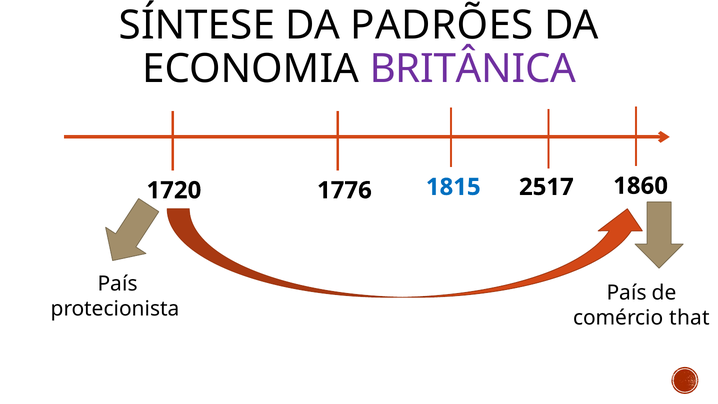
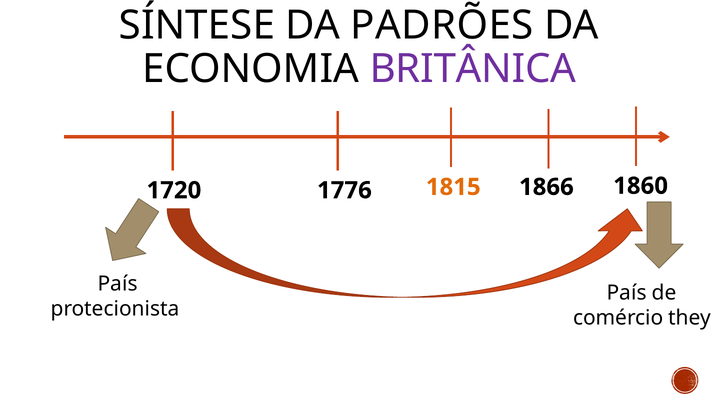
2517: 2517 -> 1866 (546, 187)
1815 colour: blue -> orange (453, 187)
that: that -> they (690, 318)
